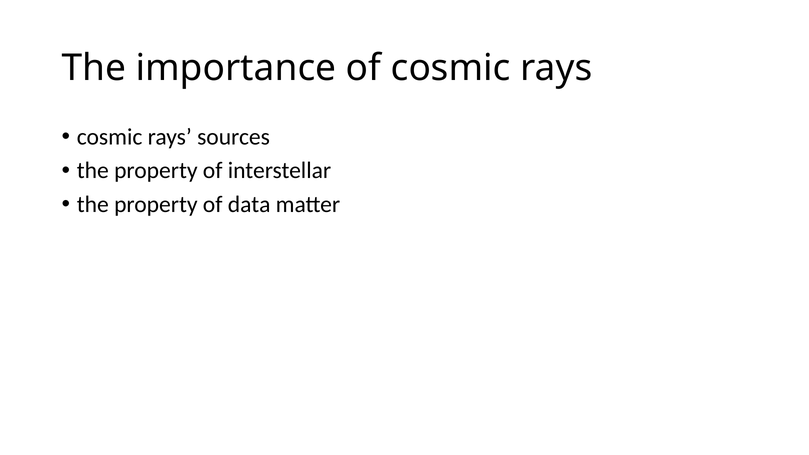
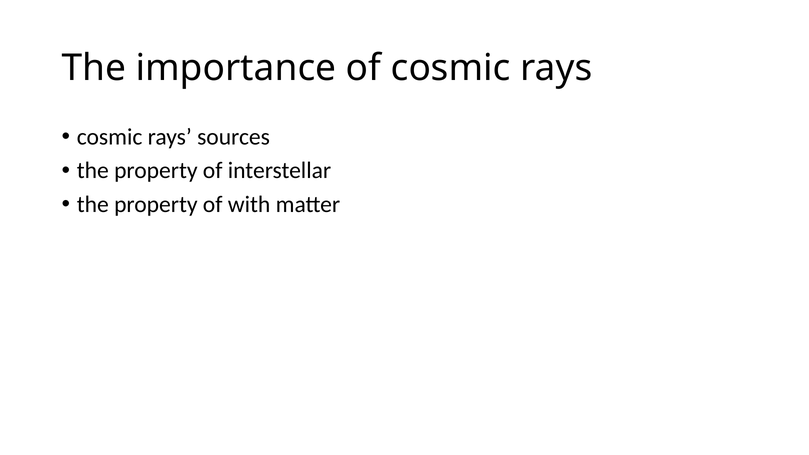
data: data -> with (249, 205)
